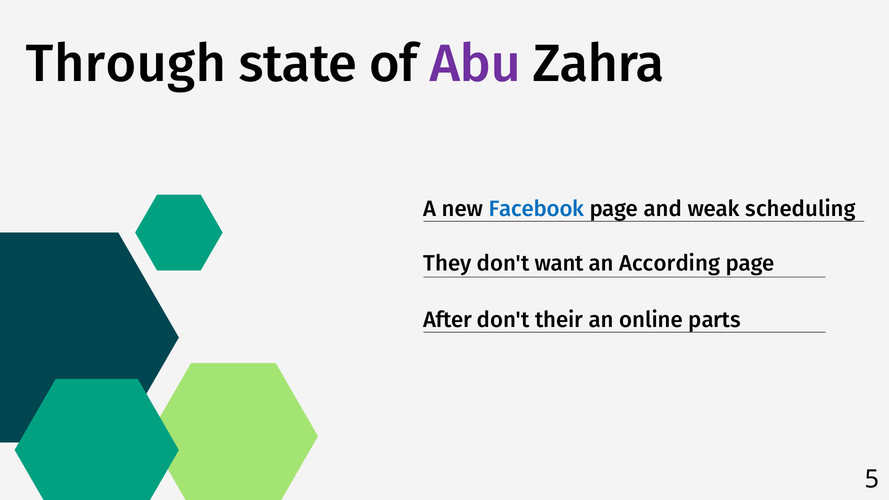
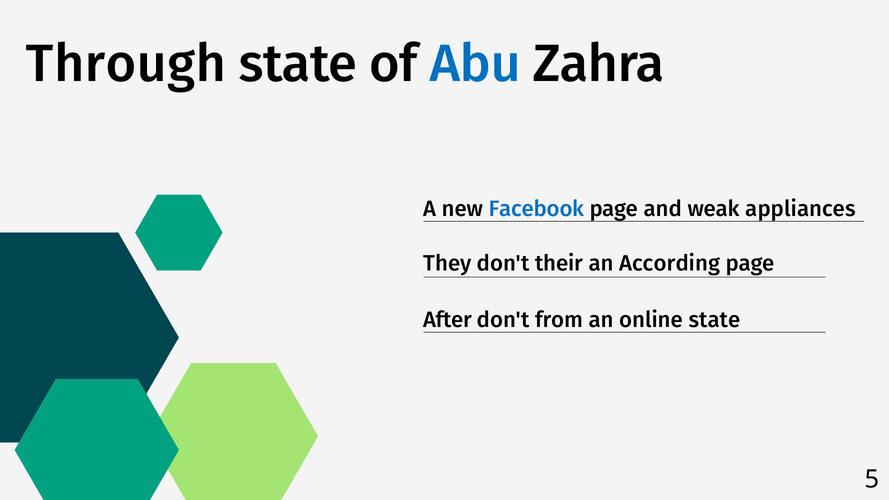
Abu colour: purple -> blue (475, 64)
scheduling: scheduling -> appliances (801, 209)
want: want -> their (559, 264)
their: their -> from (559, 320)
online parts: parts -> state (714, 320)
